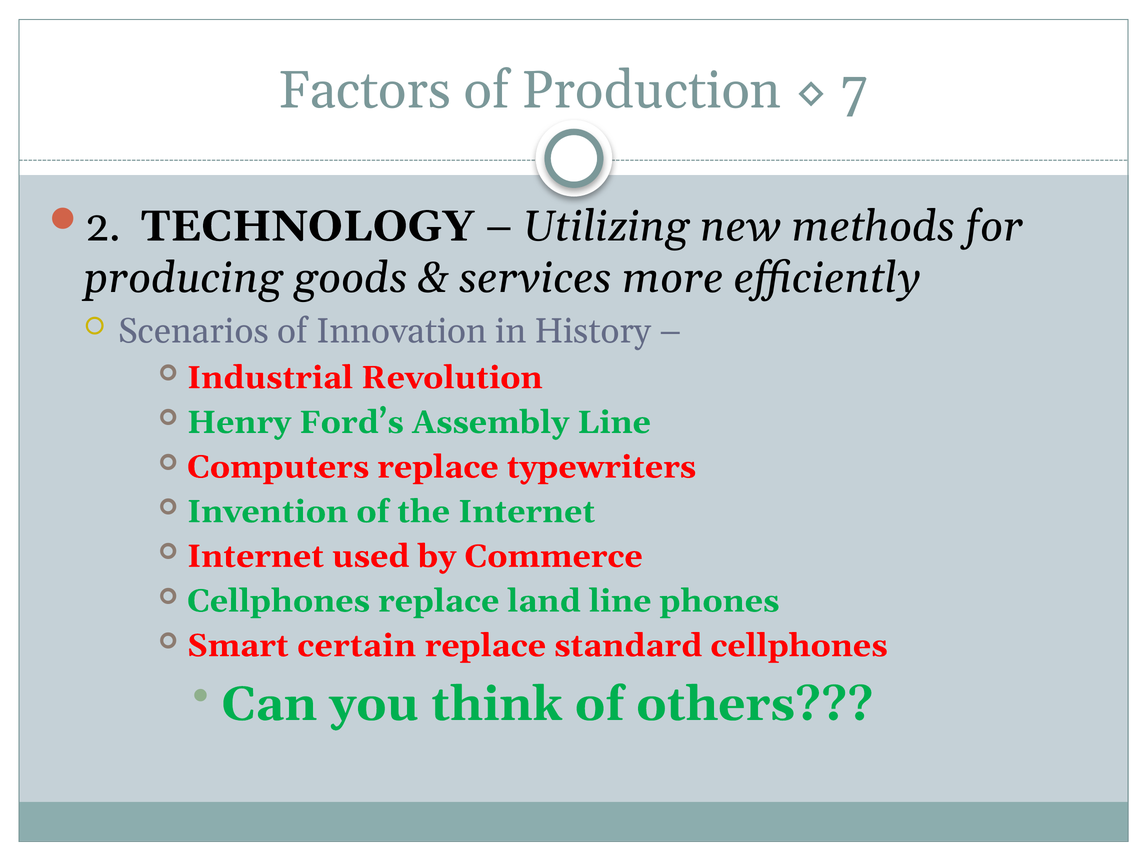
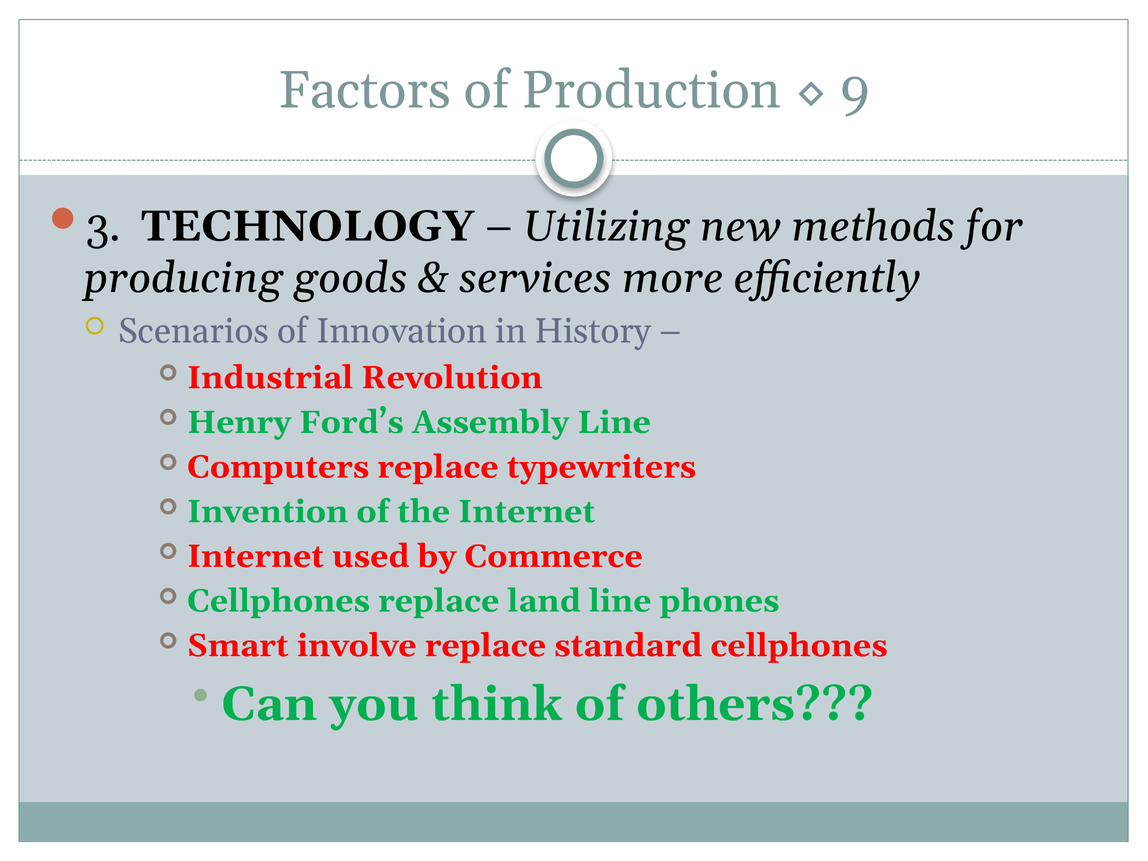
7: 7 -> 9 (855, 90)
2: 2 -> 3 (103, 226)
certain: certain -> involve (357, 646)
